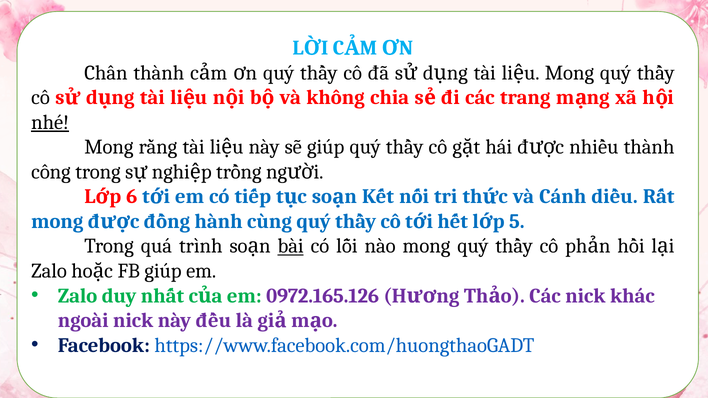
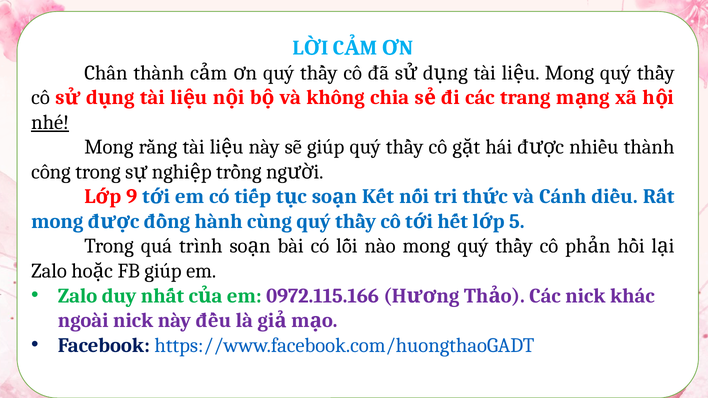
6: 6 -> 9 (132, 197)
bài underline: present -> none (291, 246)
0972.165.126: 0972.165.126 -> 0972.115.166 (323, 296)
